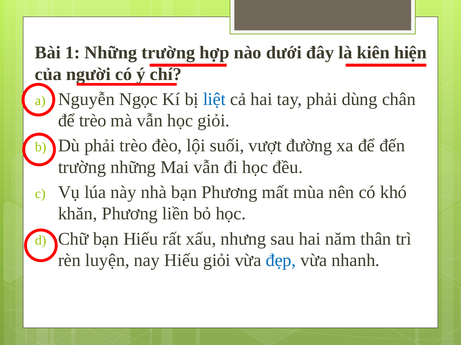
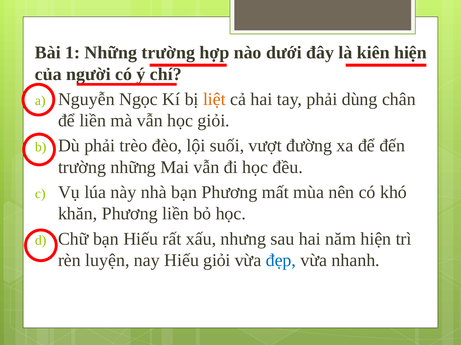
liệt colour: blue -> orange (214, 99)
để trèo: trèo -> liền (93, 121)
năm thân: thân -> hiện (376, 239)
